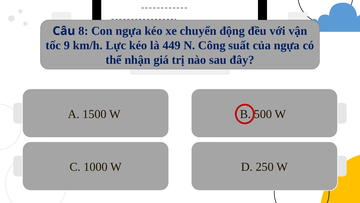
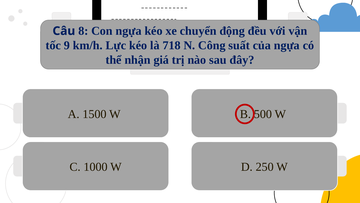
449: 449 -> 718 (172, 45)
